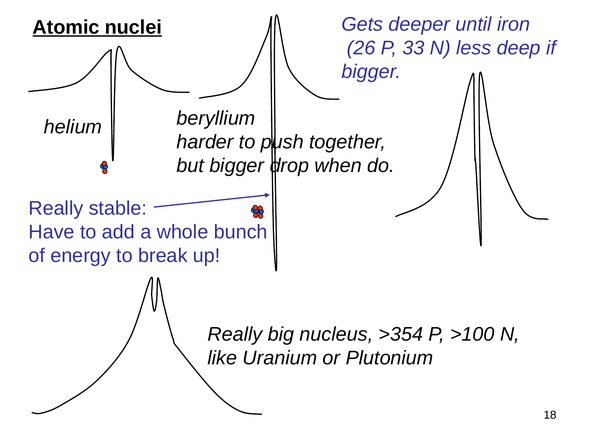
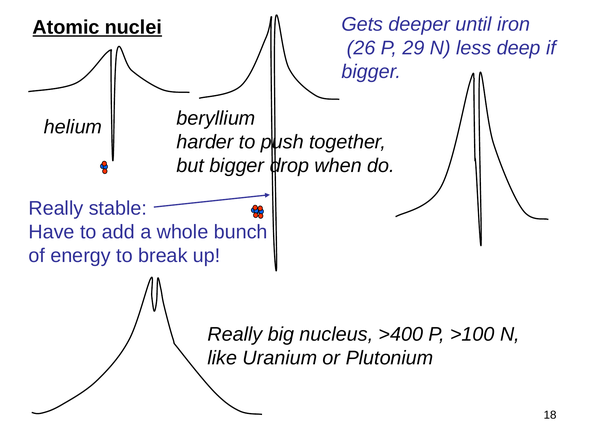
33: 33 -> 29 (413, 48)
>354: >354 -> >400 (401, 334)
